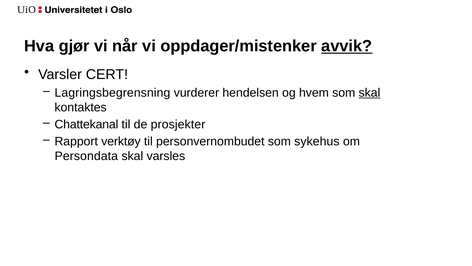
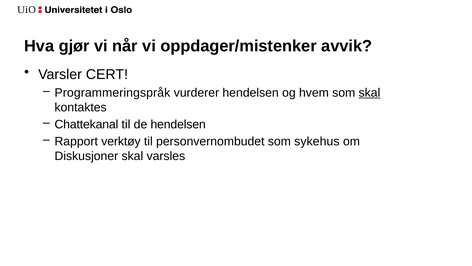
avvik underline: present -> none (347, 46)
Lagringsbegrensning: Lagringsbegrensning -> Programmeringspråk (112, 93)
de prosjekter: prosjekter -> hendelsen (178, 124)
Persondata: Persondata -> Diskusjoner (86, 156)
